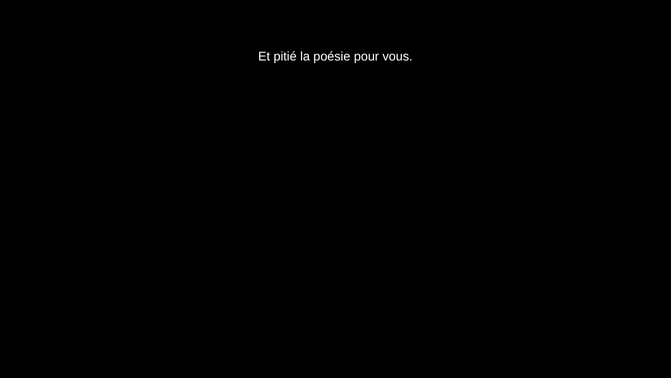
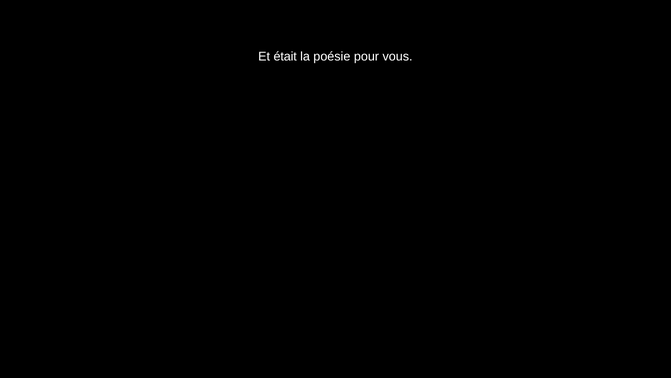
pitié: pitié -> était (285, 56)
